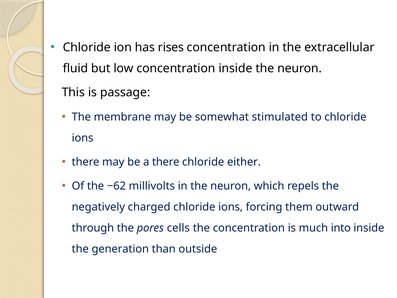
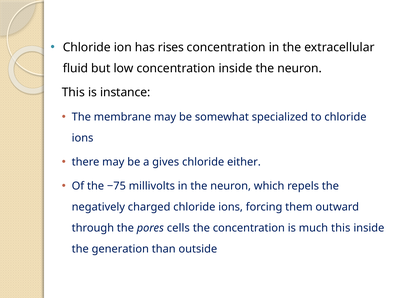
passage: passage -> instance (125, 92)
stimulated: stimulated -> specialized (280, 117)
a there: there -> gives (166, 162)
−62: −62 -> −75 (116, 186)
much into: into -> this (341, 228)
